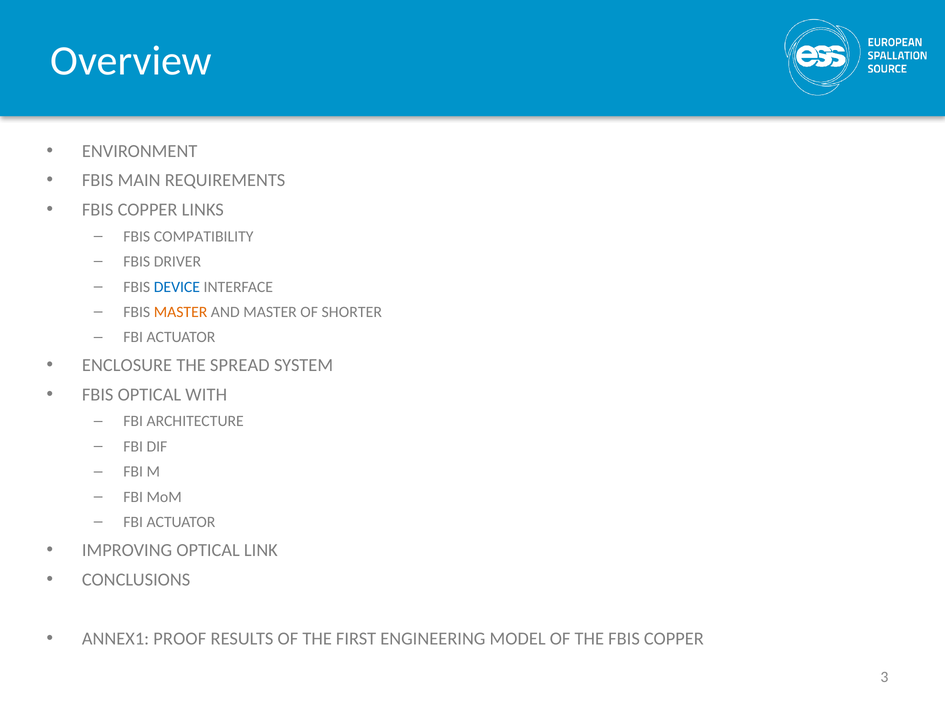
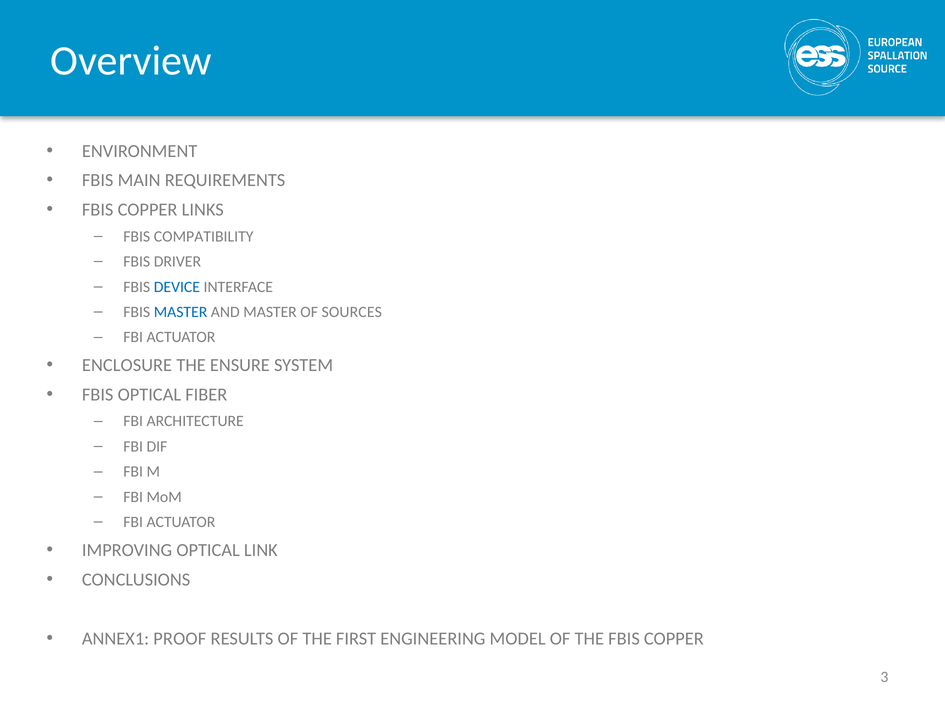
MASTER colour: orange -> blue (181, 312)
SHORTER: SHORTER -> SOURCES (352, 312)
SPREAD: SPREAD -> ENSURE (240, 365)
WITH: WITH -> FIBER (206, 395)
